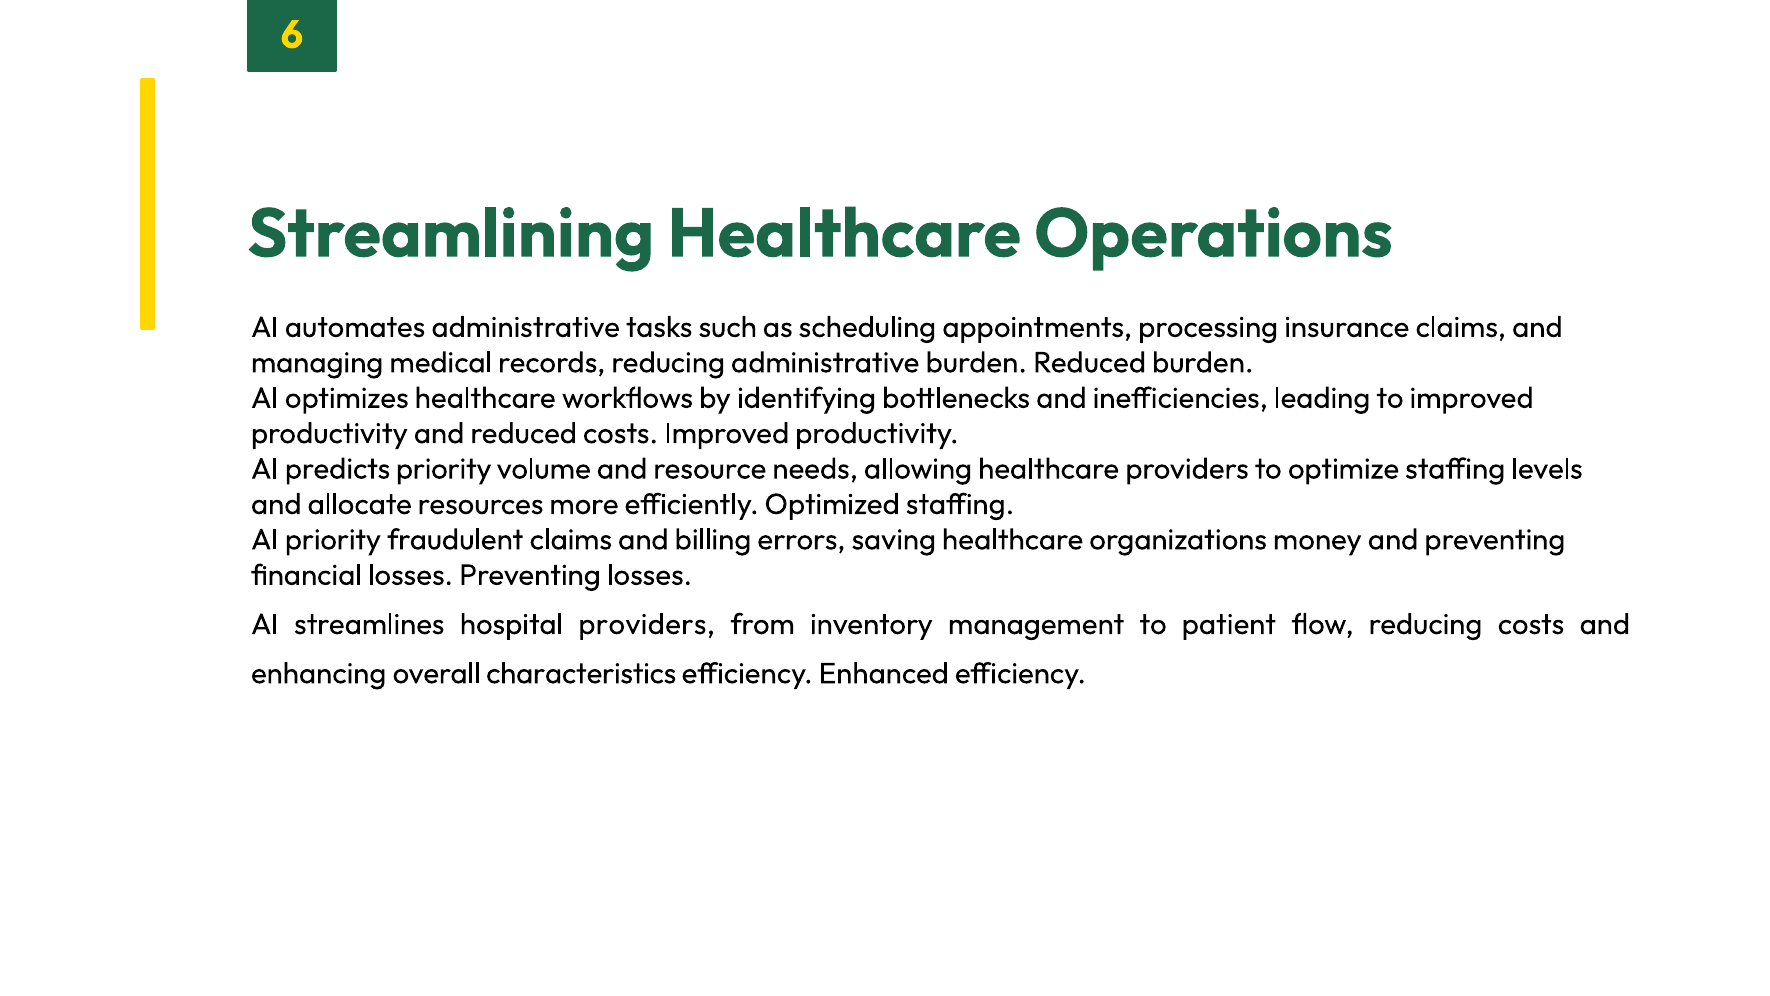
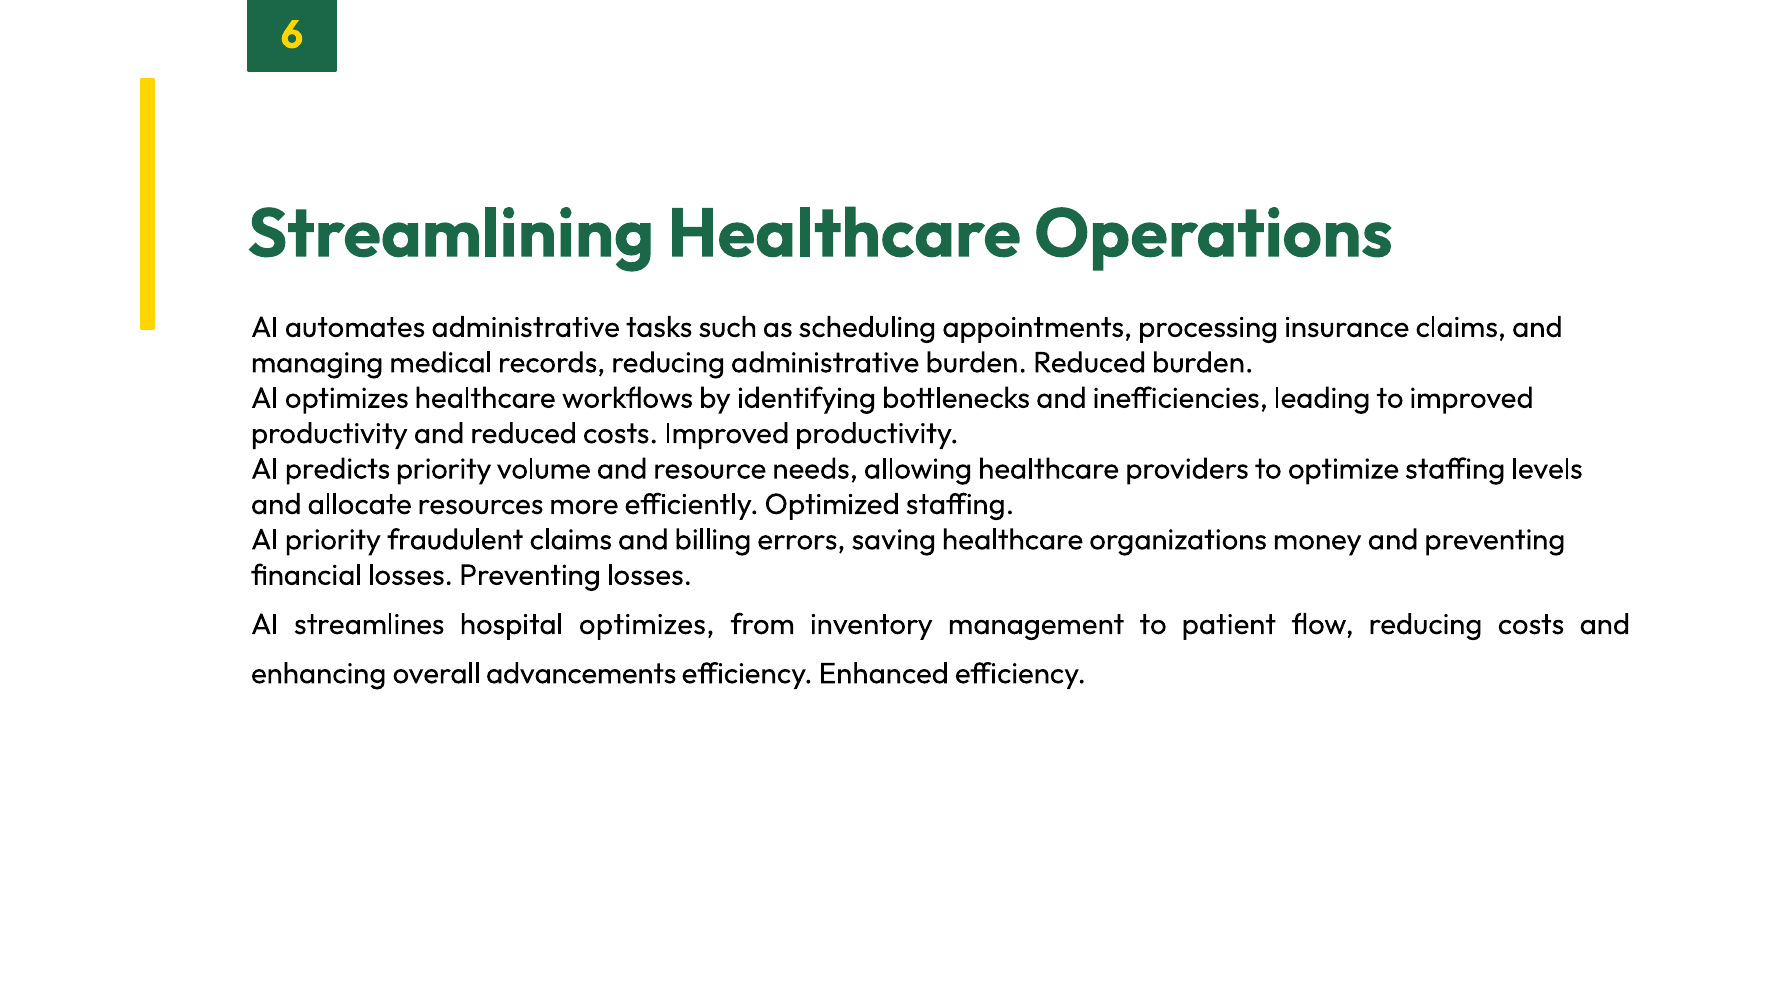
hospital providers: providers -> optimizes (647, 624)
characteristics: characteristics -> advancements (581, 673)
